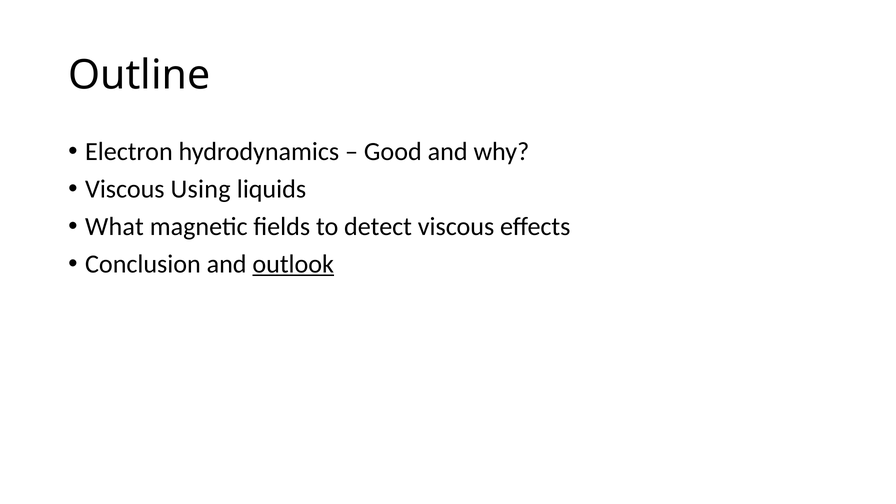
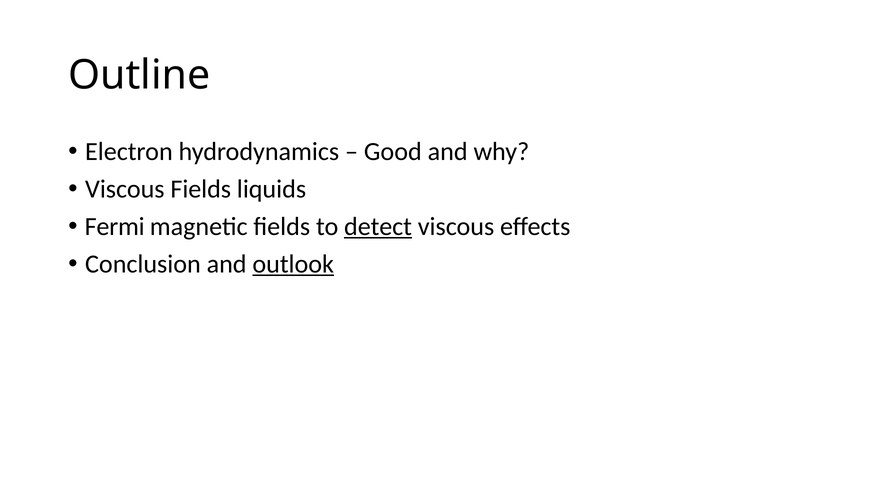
Viscous Using: Using -> Fields (201, 189)
What: What -> Fermi (115, 226)
detect underline: none -> present (378, 226)
